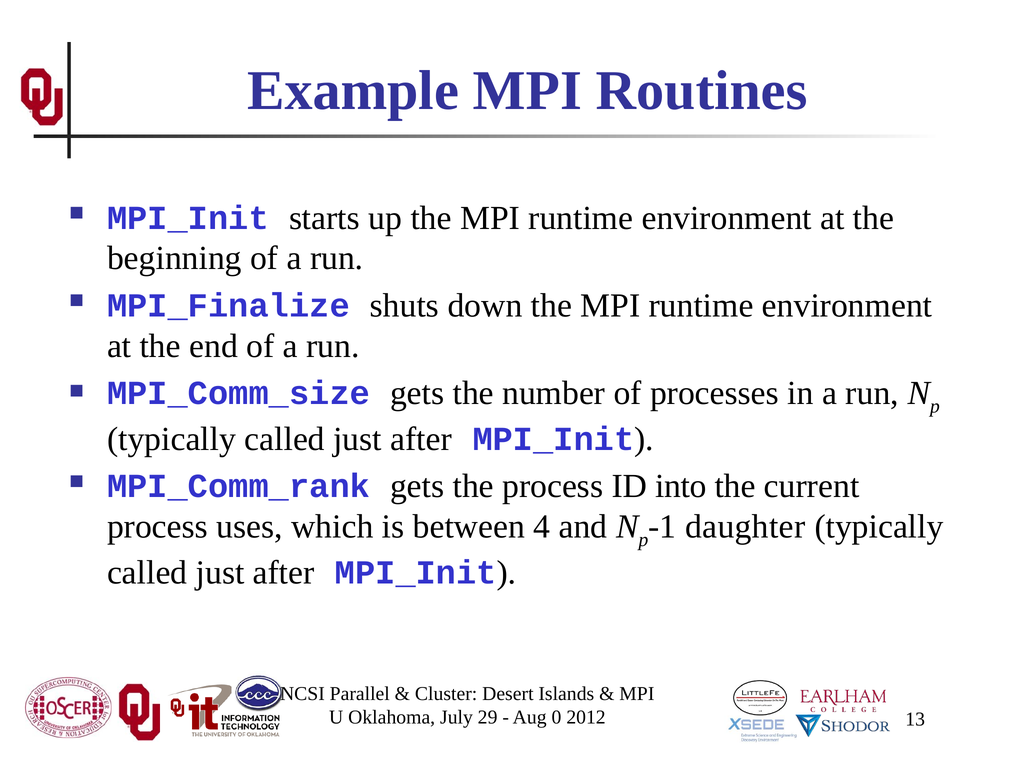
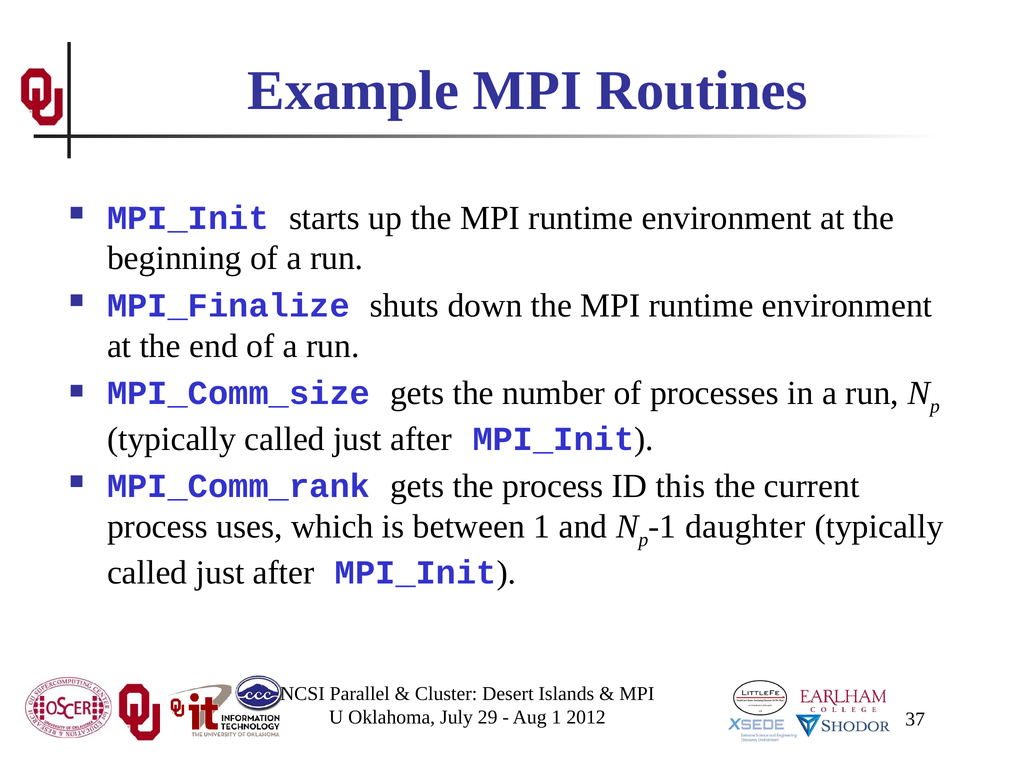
into: into -> this (681, 486)
between 4: 4 -> 1 (542, 527)
Aug 0: 0 -> 1 (556, 717)
13: 13 -> 37 (915, 720)
